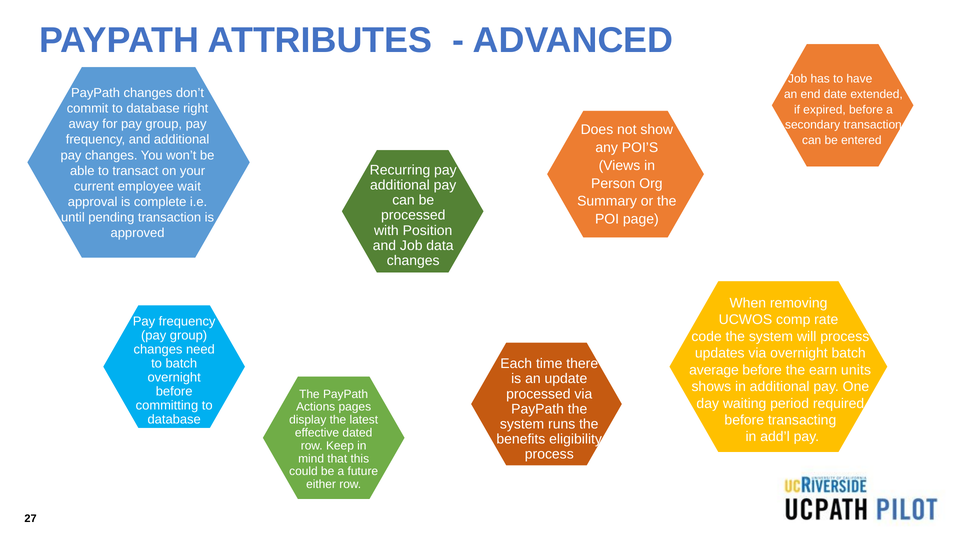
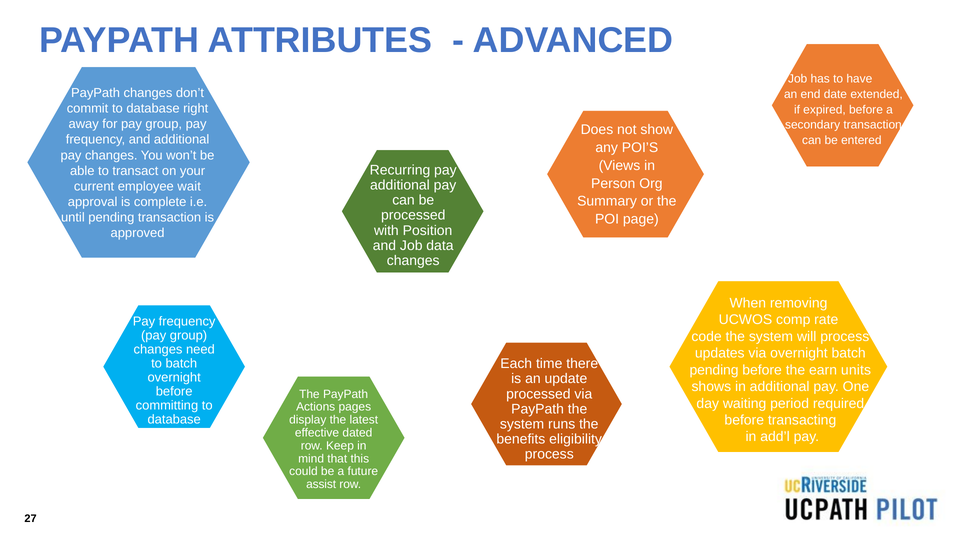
average: average -> pending (714, 370)
either: either -> assist (321, 485)
